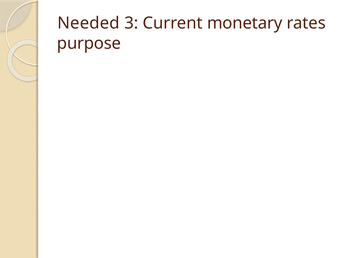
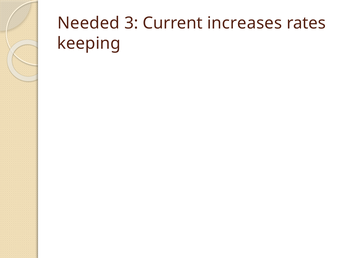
monetary: monetary -> increases (245, 23)
purpose: purpose -> keeping (89, 43)
